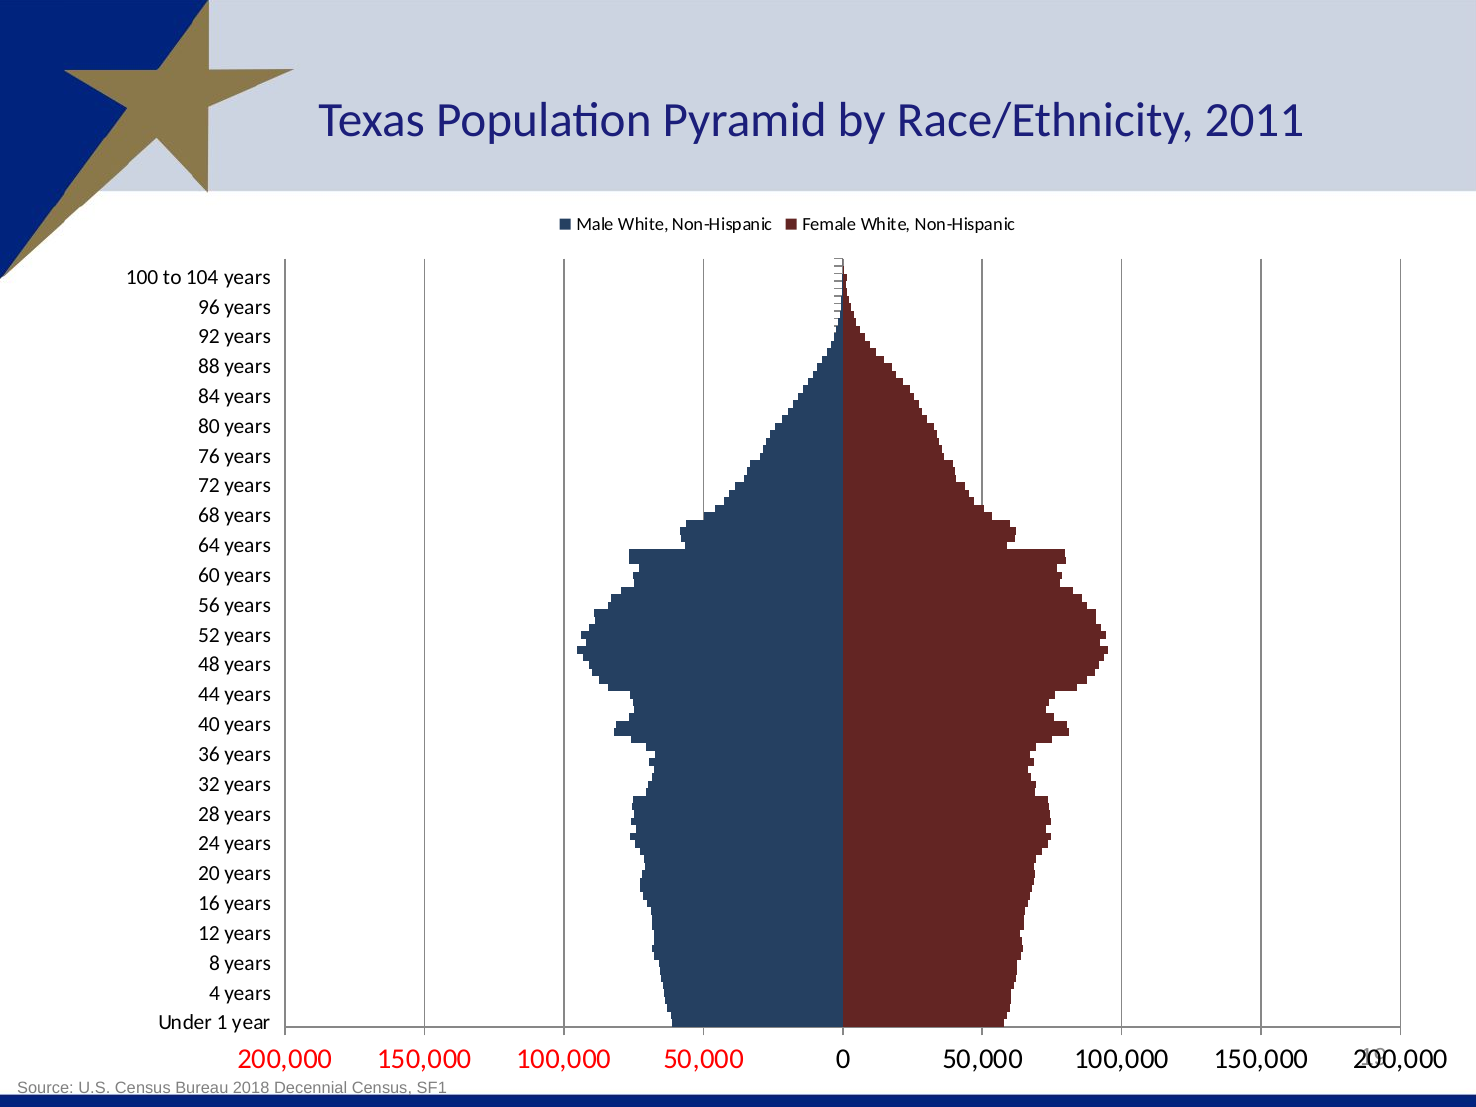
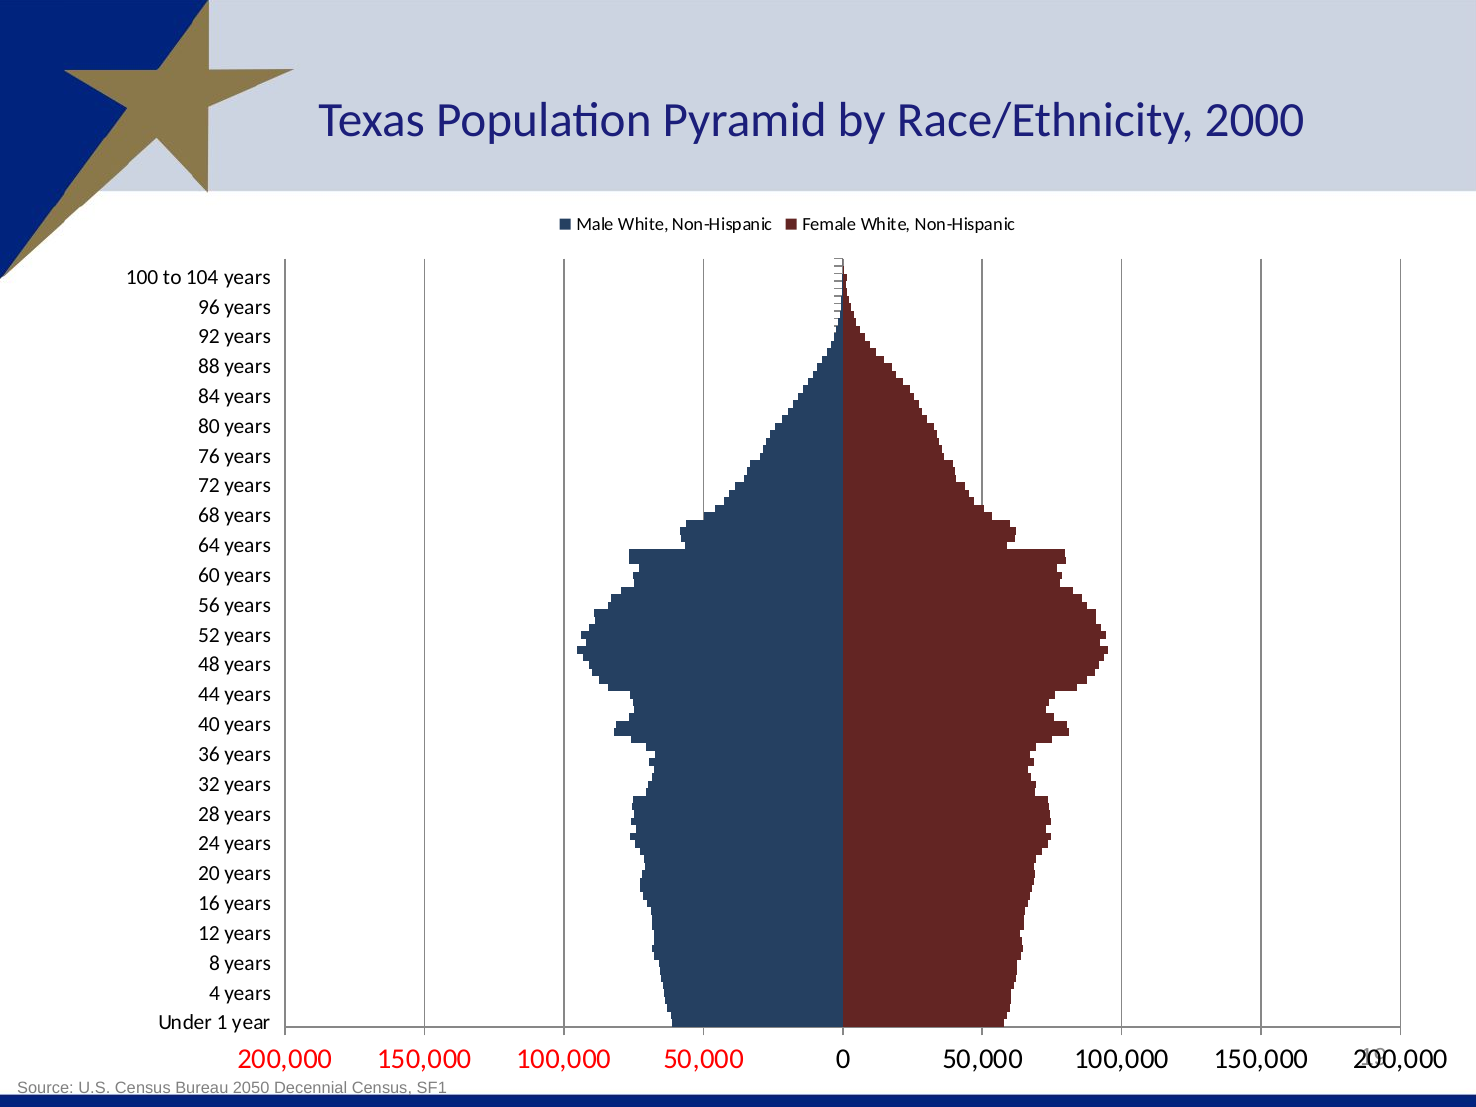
2011: 2011 -> 2000 (1254, 120)
2018: 2018 -> 2050 (251, 1088)
